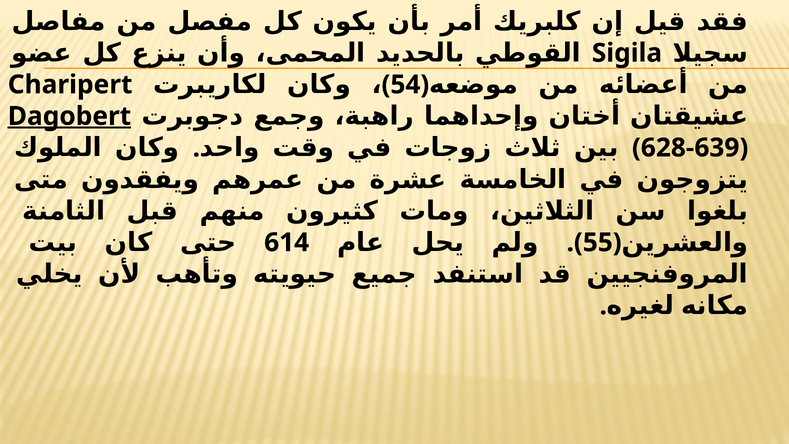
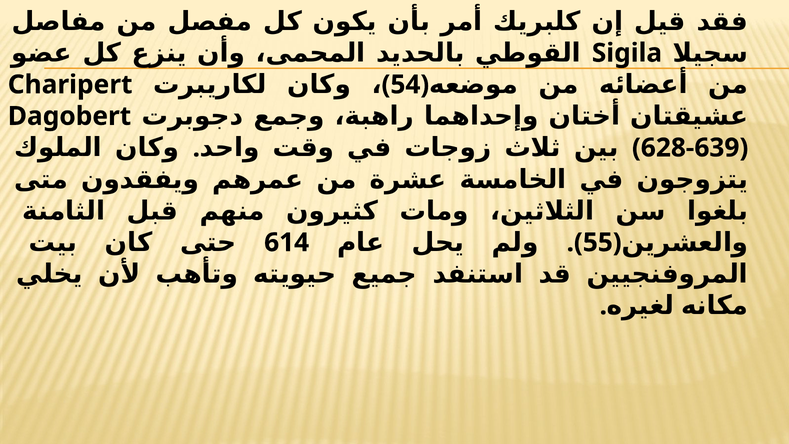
Dagobert underline: present -> none (69, 116)
